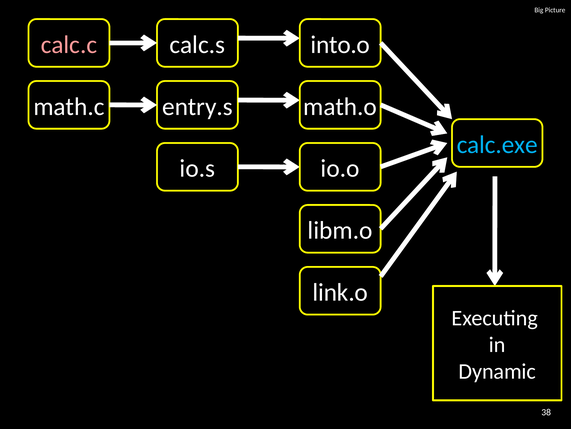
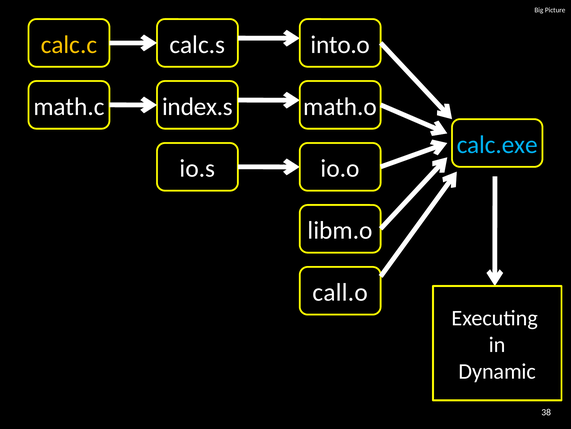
calc.c colour: pink -> yellow (69, 45)
entry.s: entry.s -> index.s (197, 106)
link.o: link.o -> call.o (340, 292)
